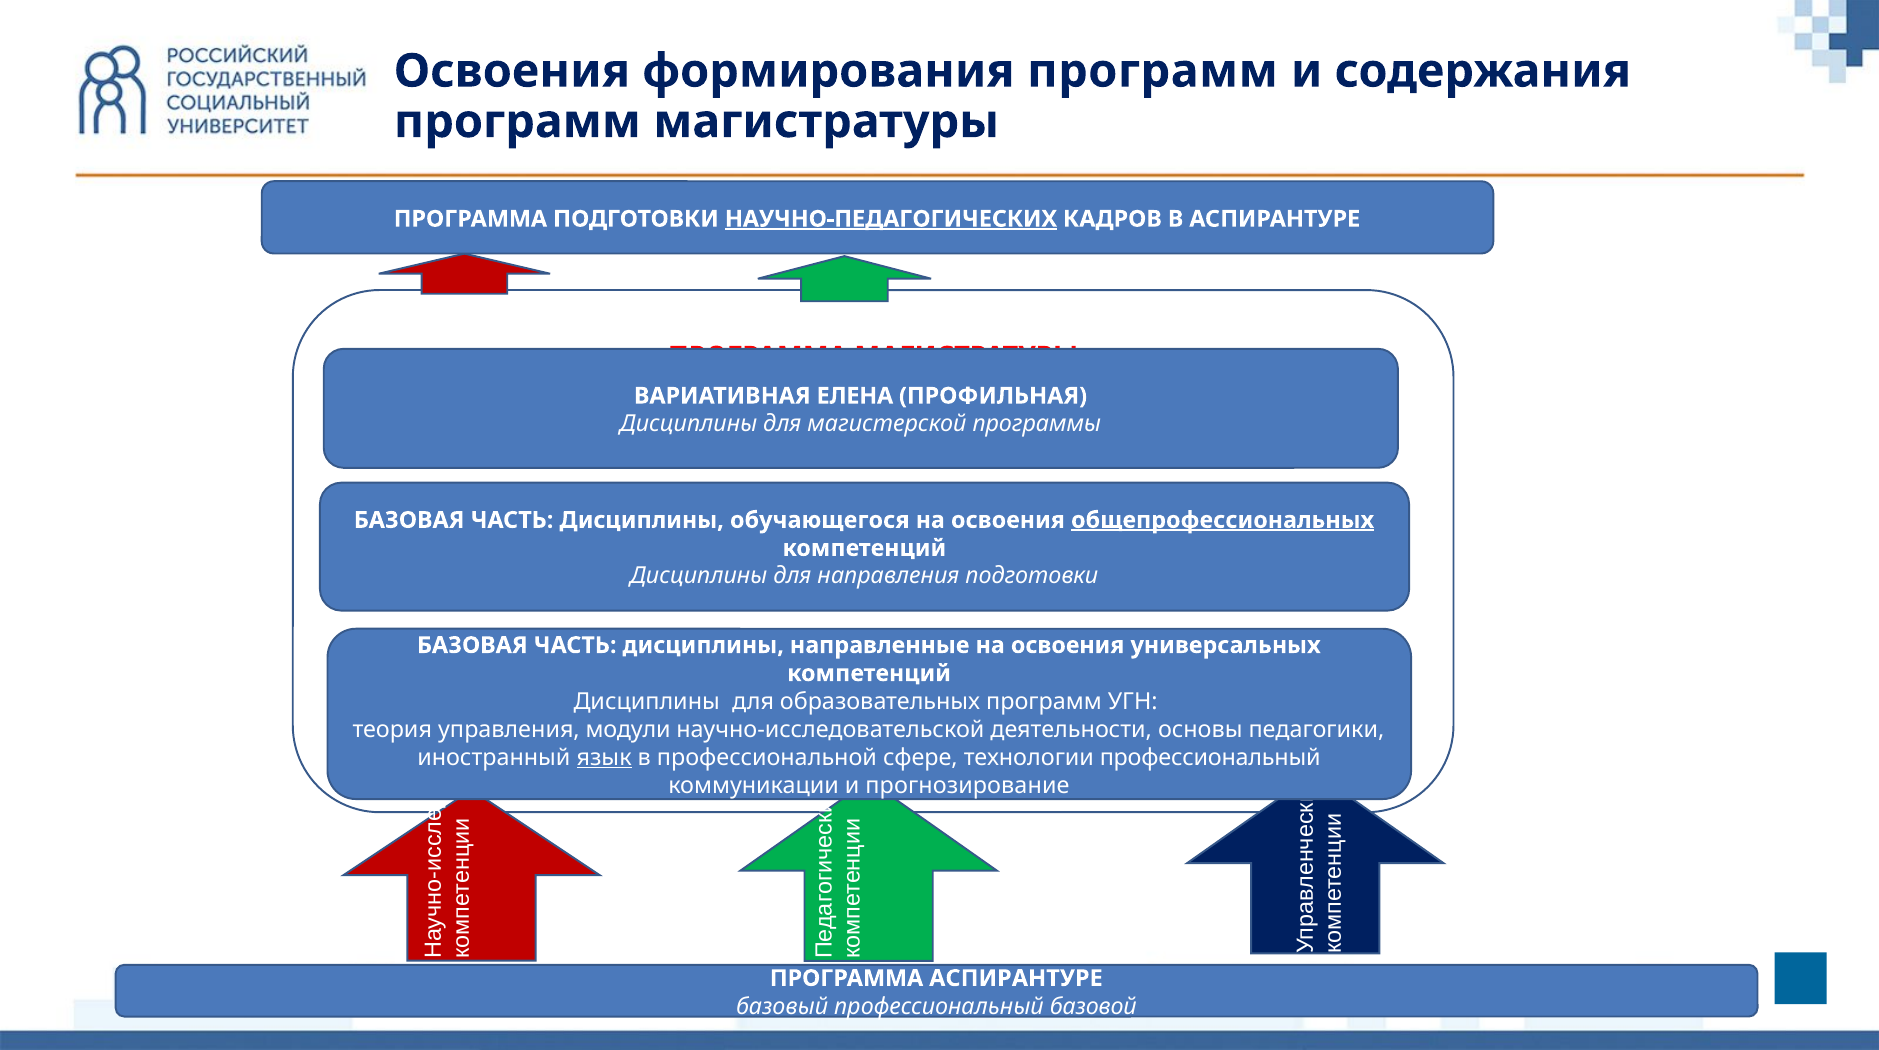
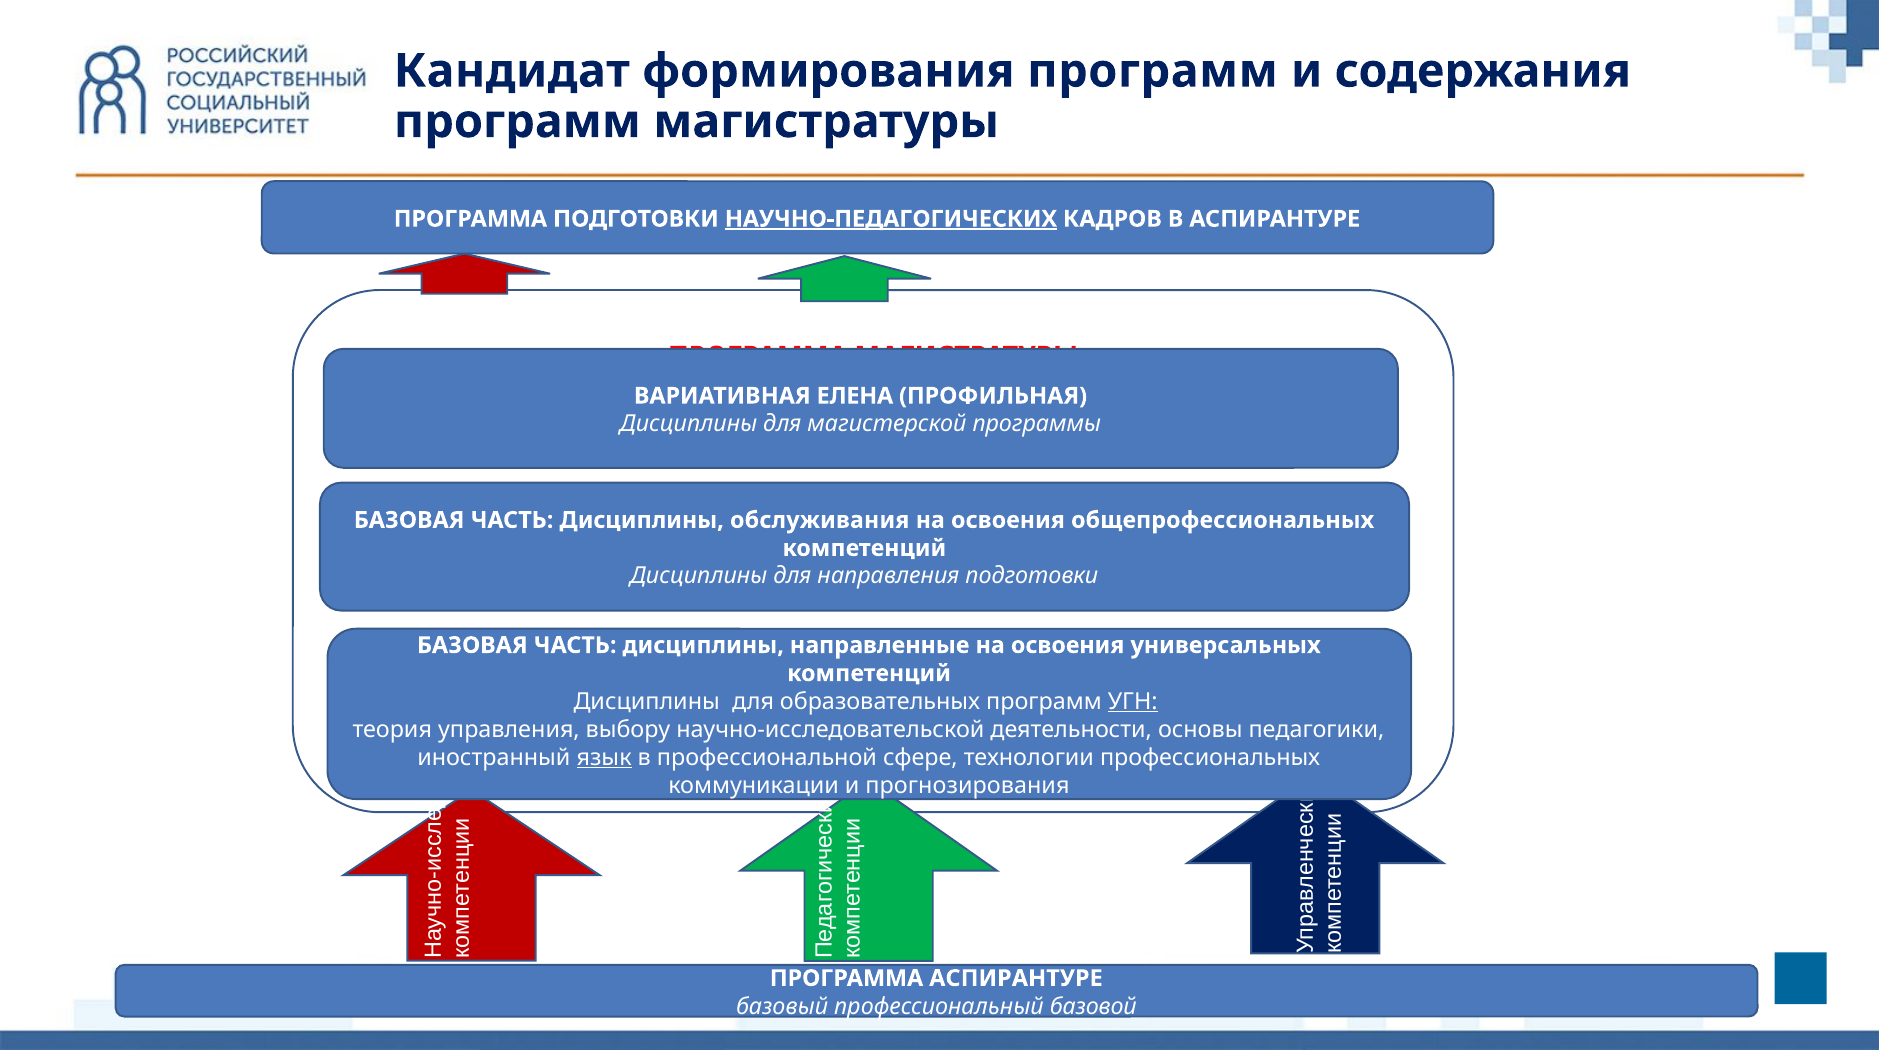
Освоения: Освоения -> Кандидат (512, 71)
обучающегося: обучающегося -> обслуживания (820, 520)
общепрофессиональных underline: present -> none (1223, 520)
УГН underline: none -> present (1133, 701)
модули: модули -> выбору (628, 730)
технологии профессиональный: профессиональный -> профессиональных (1210, 758)
прогнозирование: прогнозирование -> прогнозирования (968, 786)
